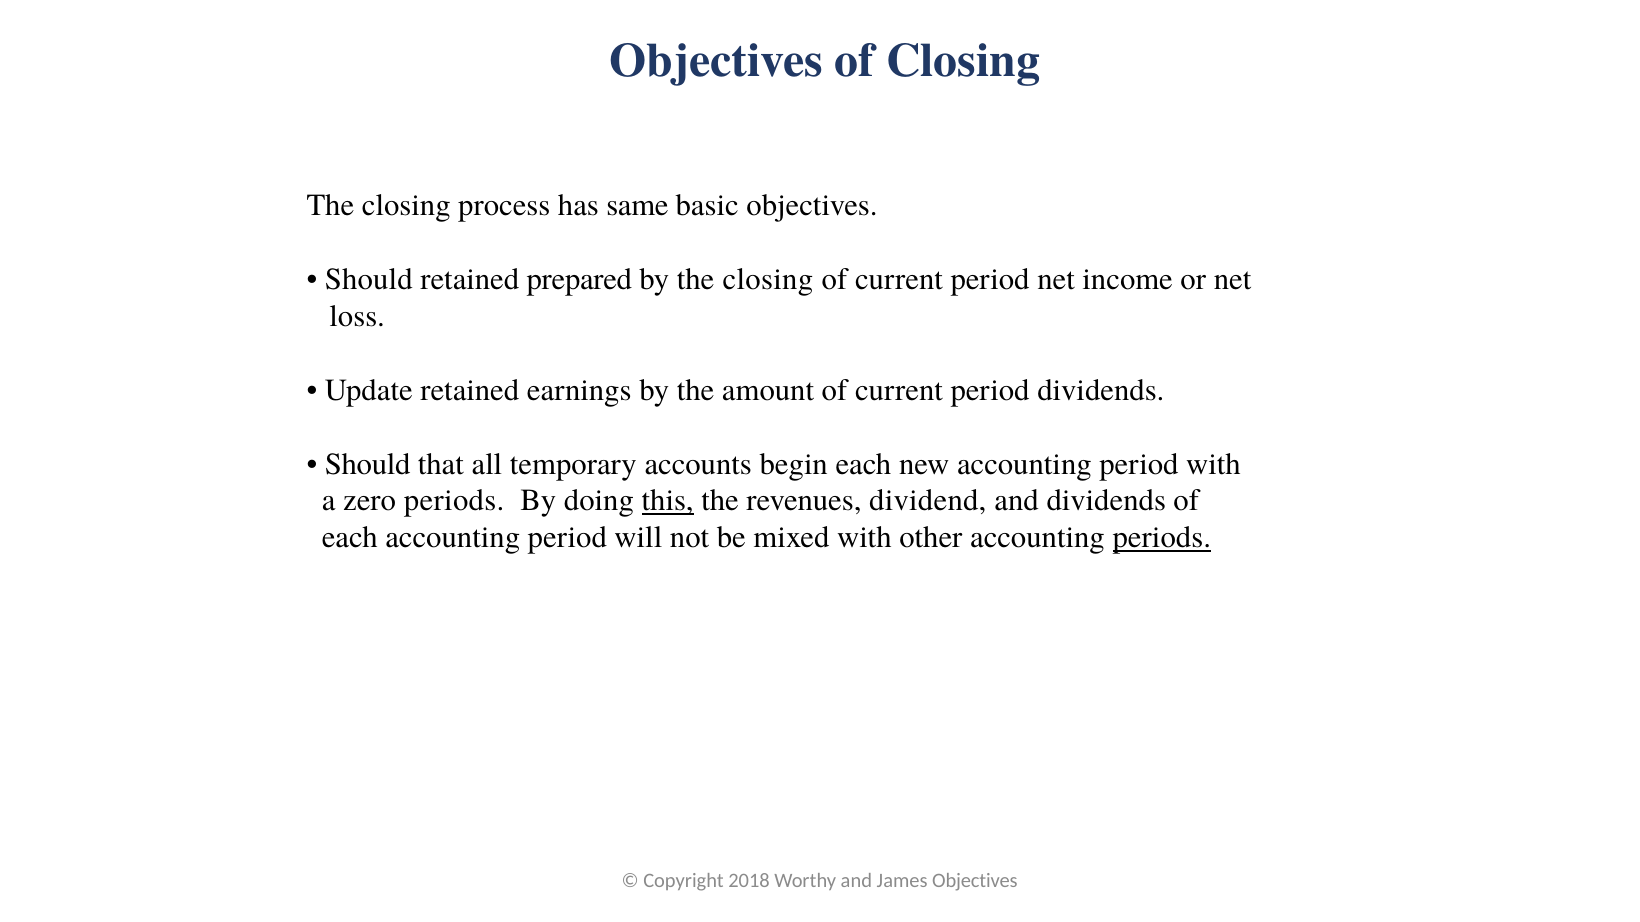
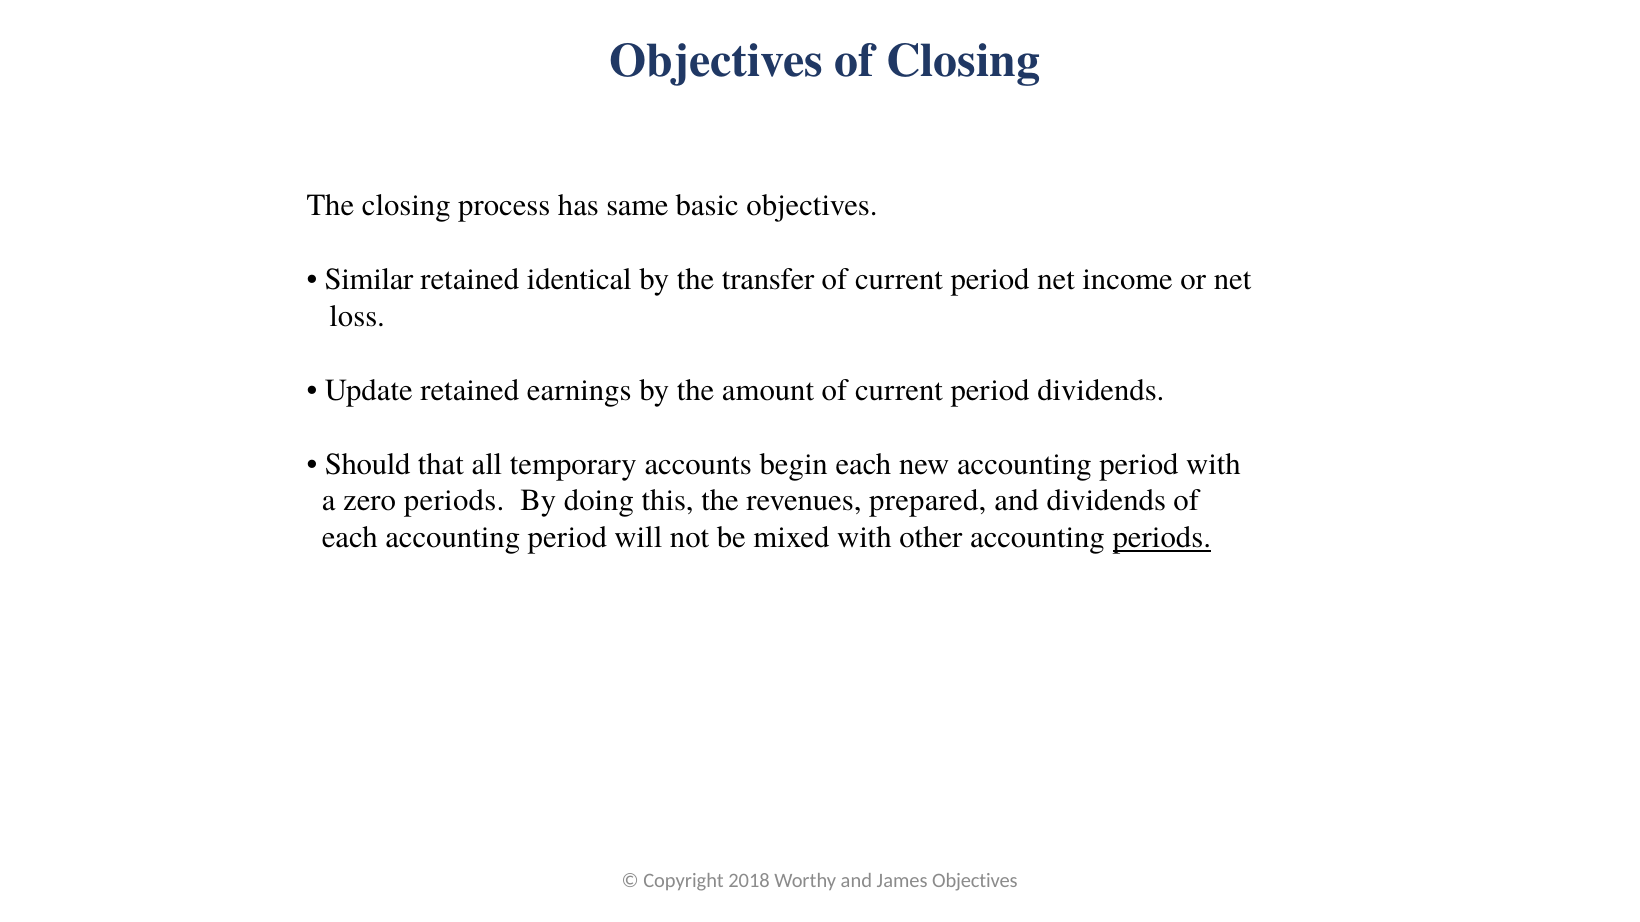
Should: Should -> Similar (369, 280)
prepared: prepared -> identical (579, 280)
by the closing: closing -> transfer (768, 280)
this underline: present -> none (668, 501)
dividend: dividend -> prepared (928, 501)
